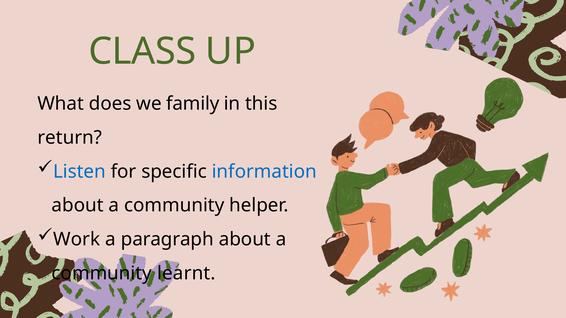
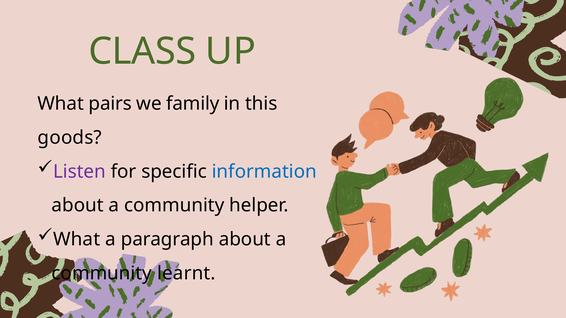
does: does -> pairs (110, 104)
return: return -> goods (70, 138)
Listen colour: blue -> purple (79, 172)
Work: Work -> What (77, 240)
